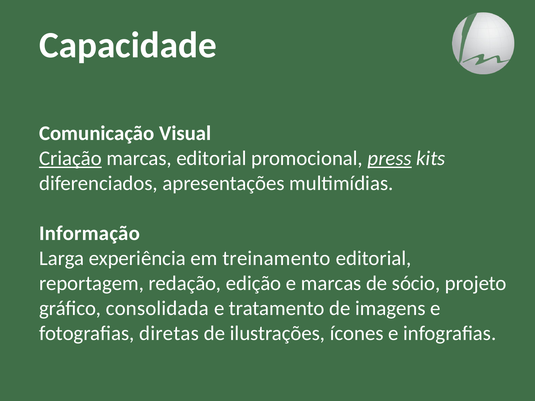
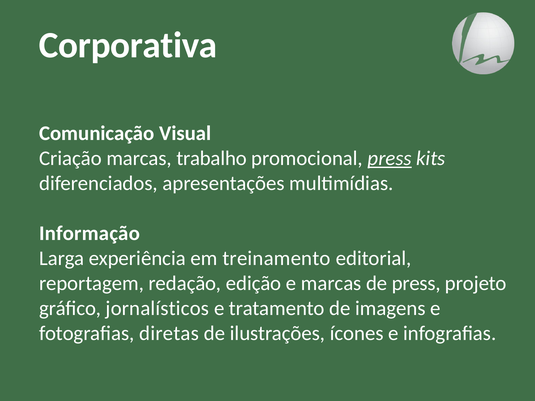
Capacidade: Capacidade -> Corporativa (128, 45)
Criação underline: present -> none (70, 159)
marcas editorial: editorial -> trabalho (212, 159)
de sócio: sócio -> press (416, 283)
consolidada: consolidada -> jornalísticos (157, 308)
